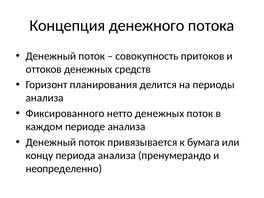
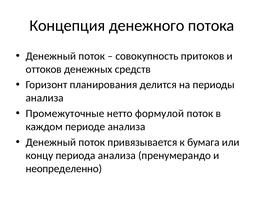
Фиксированного: Фиксированного -> Промежуточные (65, 114)
нетто денежных: денежных -> формулой (160, 114)
